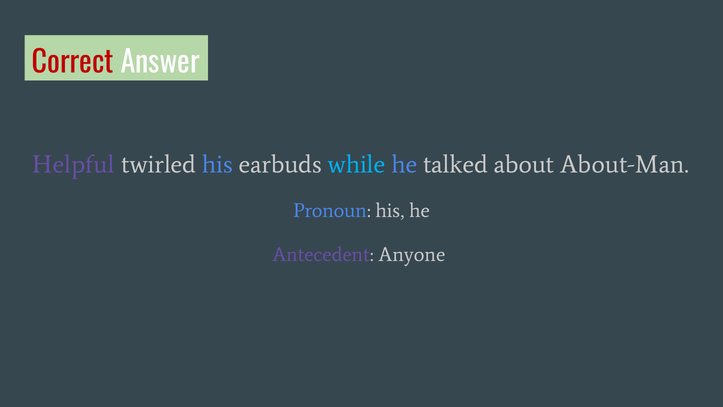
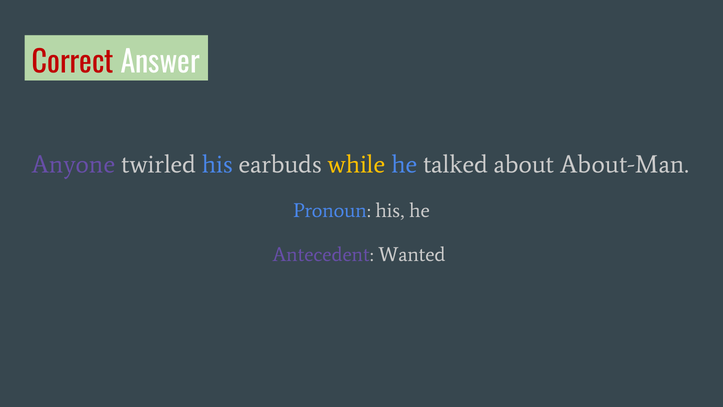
Helpful: Helpful -> Anyone (73, 164)
while colour: light blue -> yellow (357, 164)
Anyone: Anyone -> Wanted (412, 254)
